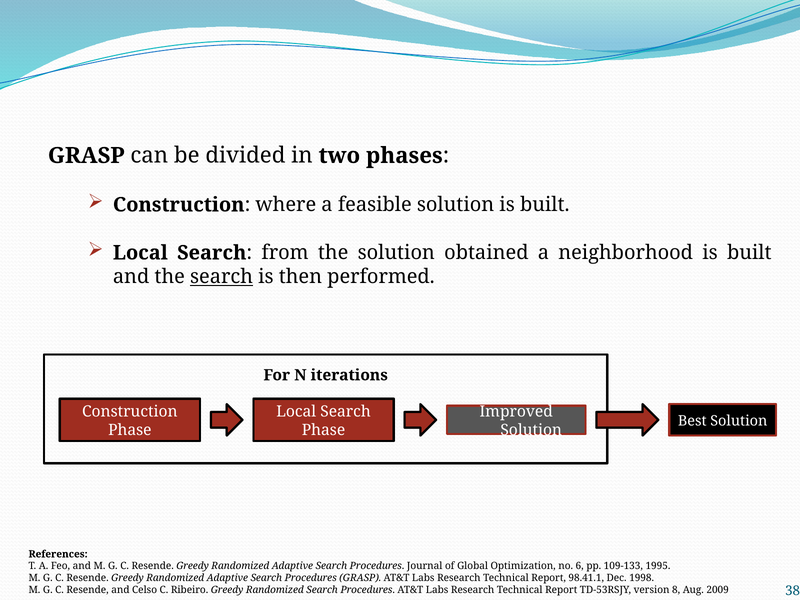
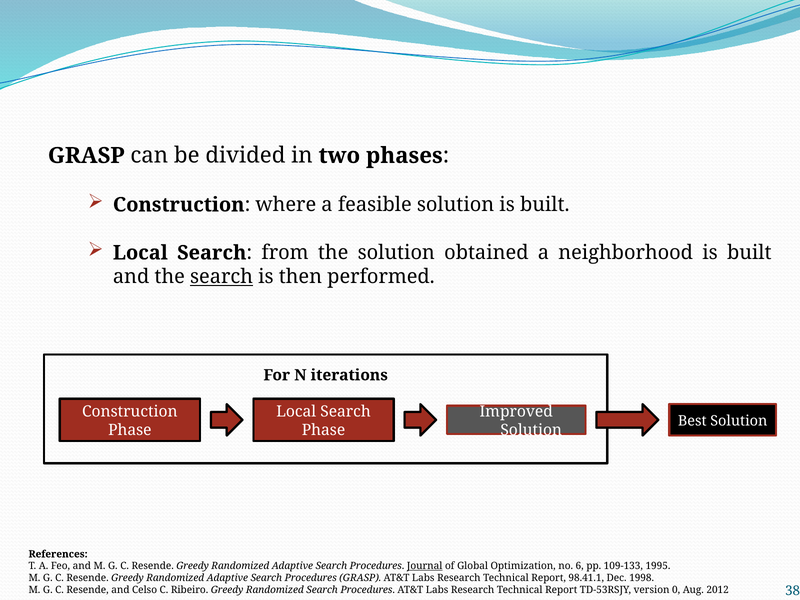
Journal underline: none -> present (425, 566)
8: 8 -> 0 (676, 590)
2009: 2009 -> 2012 (718, 590)
